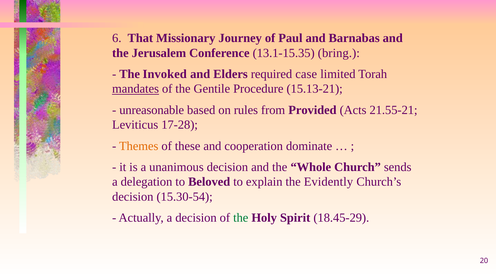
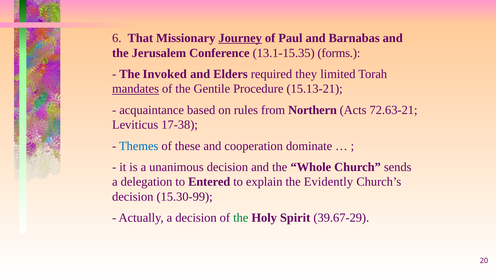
Journey underline: none -> present (240, 38)
bring: bring -> forms (339, 53)
case: case -> they (306, 74)
unreasonable: unreasonable -> acquaintance (152, 110)
Provided: Provided -> Northern (313, 110)
21.55-21: 21.55-21 -> 72.63-21 (394, 110)
17-28: 17-28 -> 17-38 (180, 125)
Themes colour: orange -> blue (139, 146)
Beloved: Beloved -> Entered (209, 182)
15.30-54: 15.30-54 -> 15.30-99 (185, 197)
18.45-29: 18.45-29 -> 39.67-29 (341, 218)
